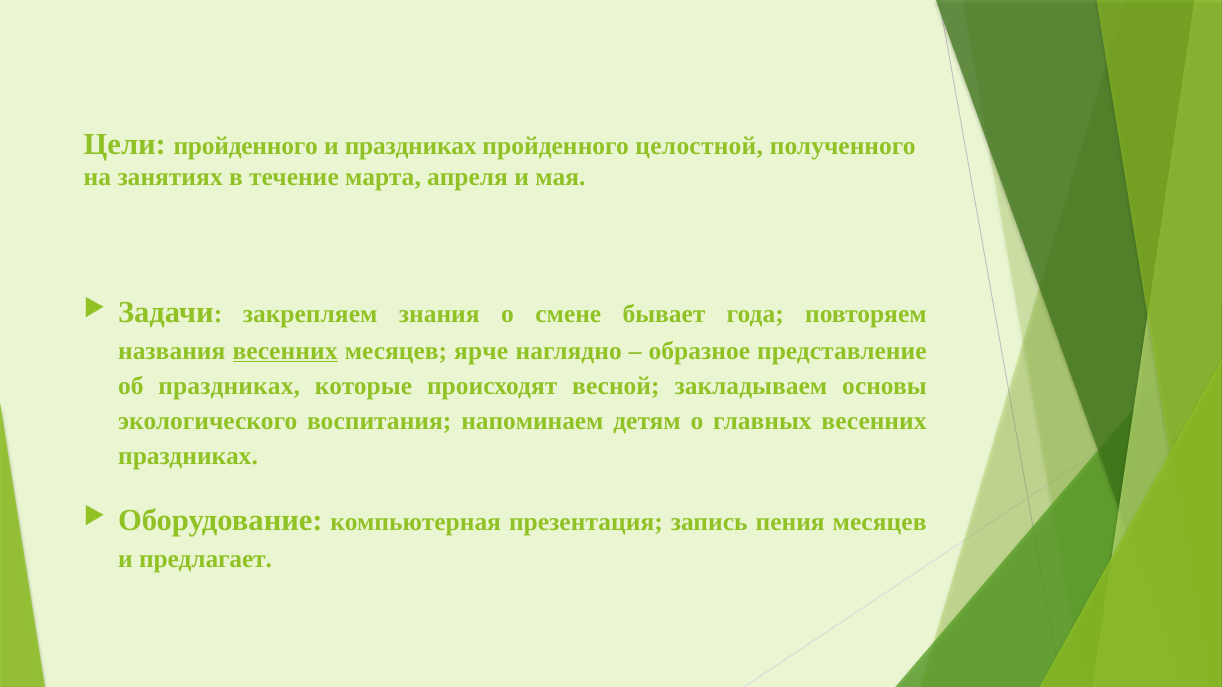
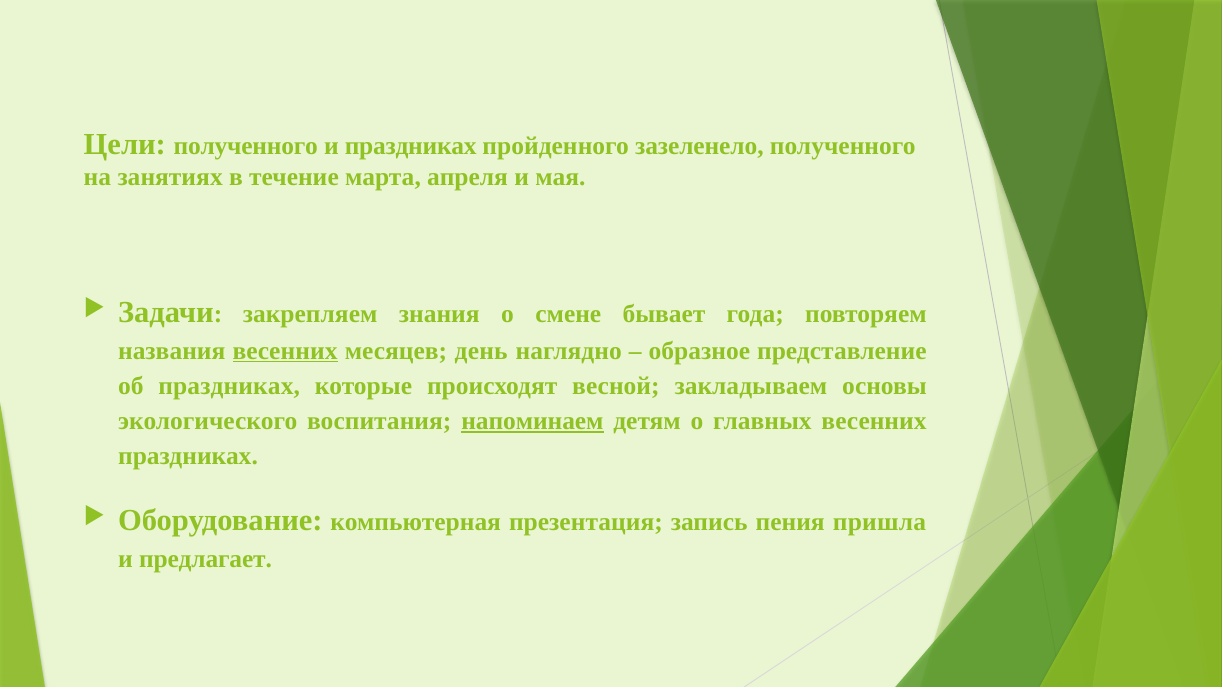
Цели пройденного: пройденного -> полученного (246, 146)
целостной: целостной -> зазеленело (699, 146)
ярче: ярче -> день (481, 351)
напоминаем underline: none -> present (532, 421)
пения месяцев: месяцев -> пришла (880, 523)
